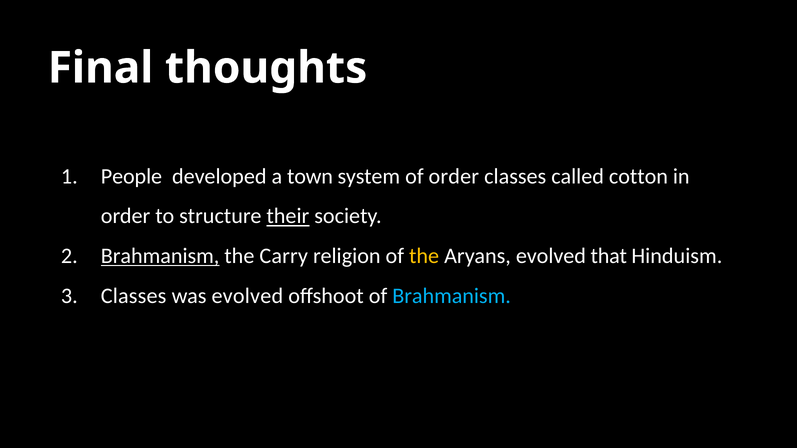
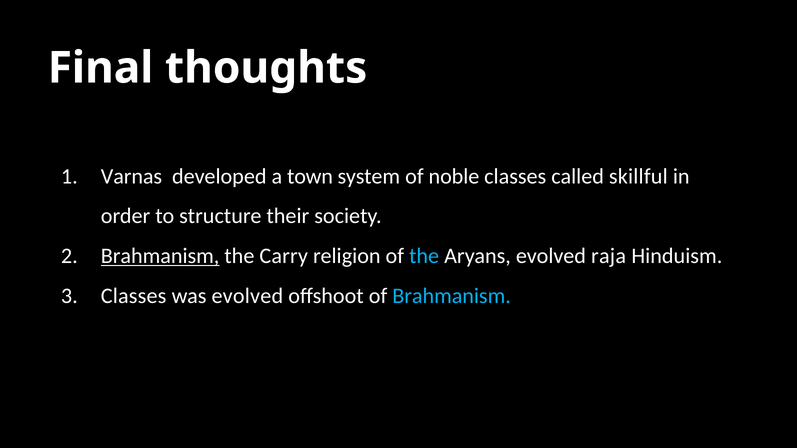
People: People -> Varnas (131, 176)
of order: order -> noble (454, 176)
cotton: cotton -> skillful (638, 176)
their underline: present -> none (288, 216)
the colour: yellow -> light blue (424, 256)
that: that -> raja (609, 256)
